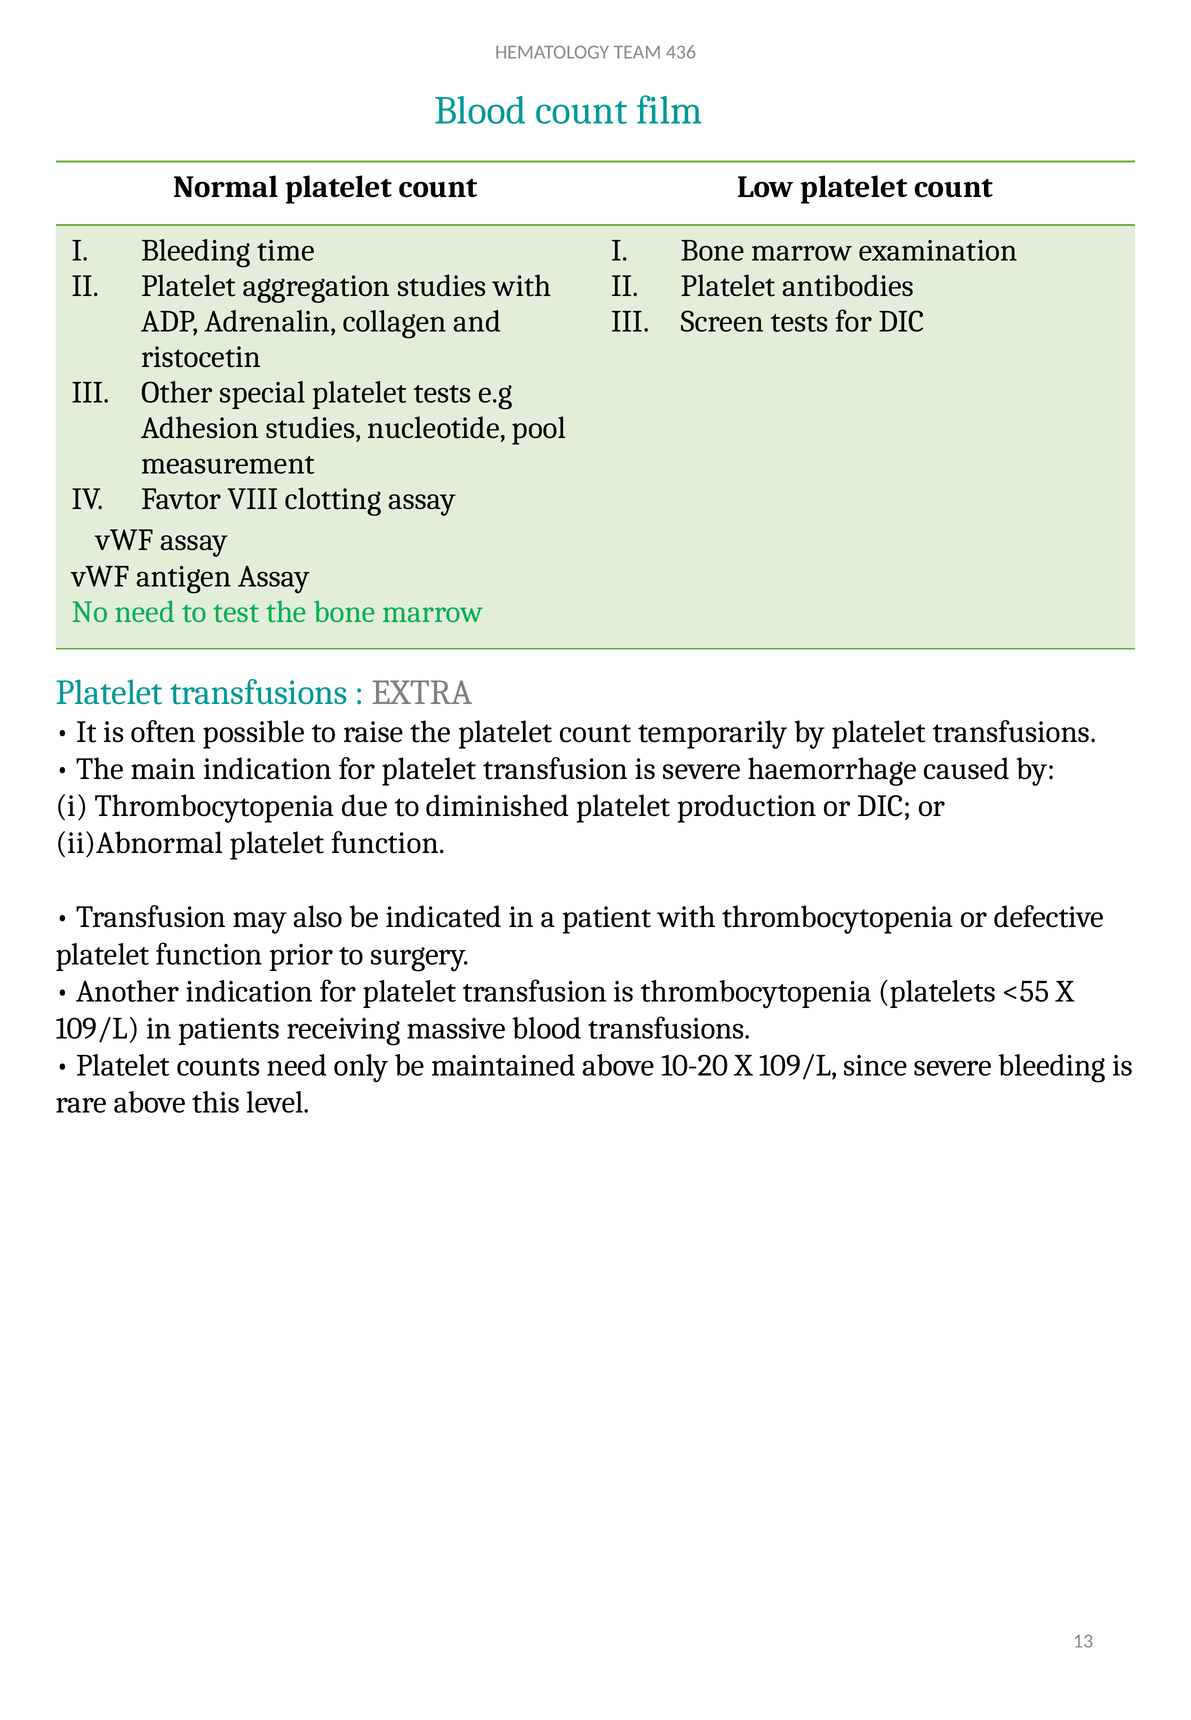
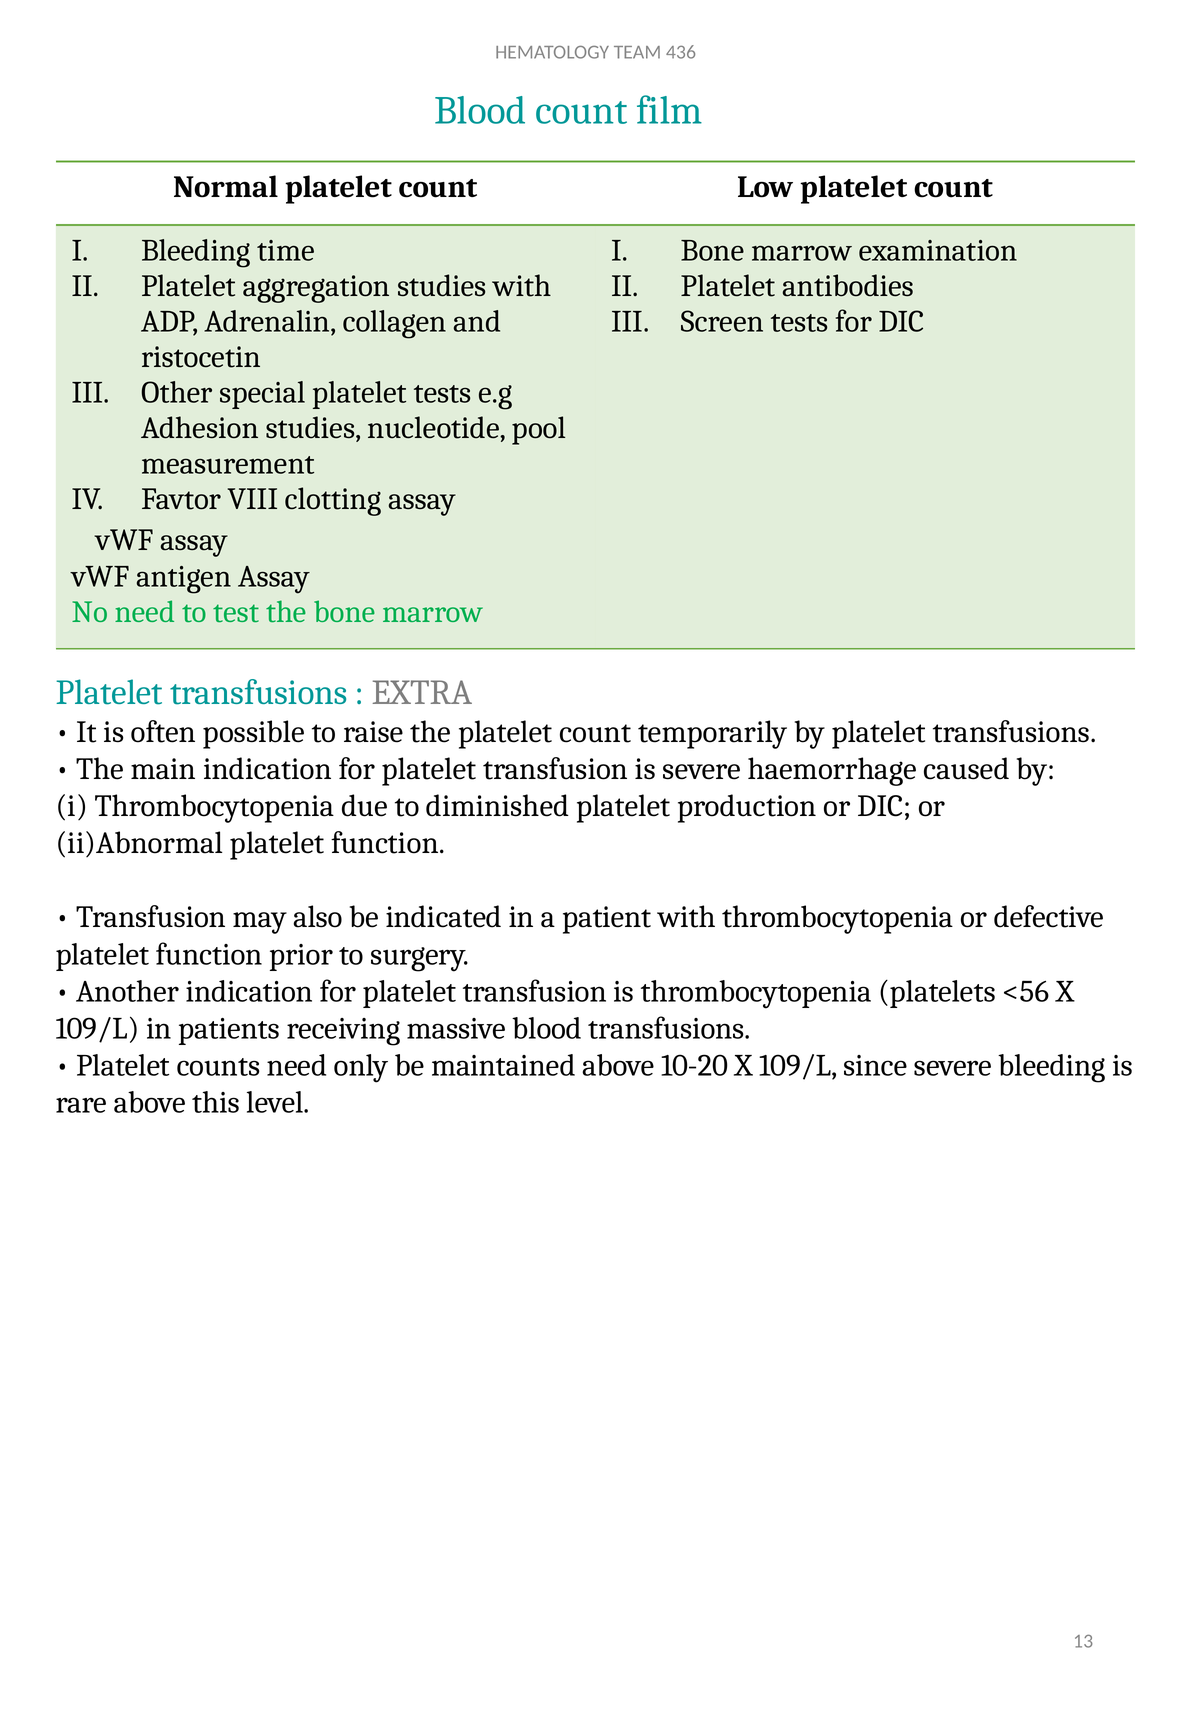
<55: <55 -> <56 (1026, 992)
